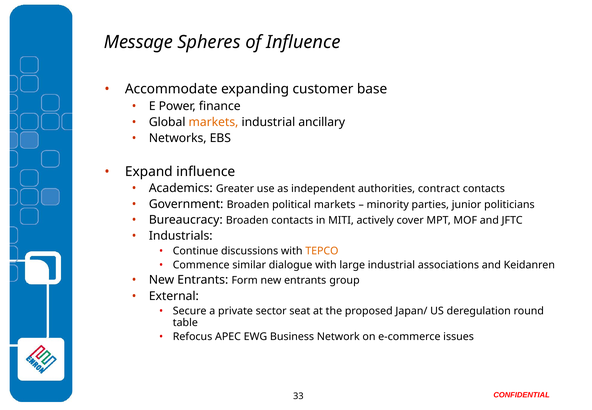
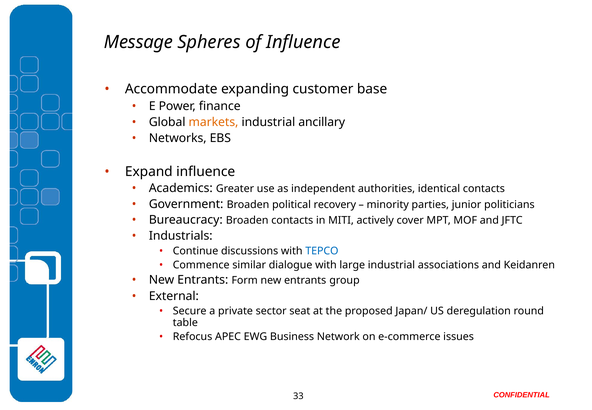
contract: contract -> identical (439, 189)
political markets: markets -> recovery (335, 205)
TEPCO colour: orange -> blue (322, 251)
